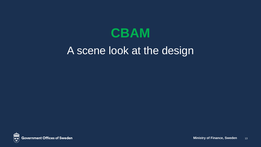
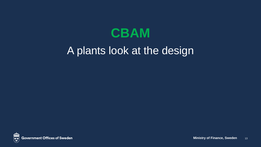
scene: scene -> plants (91, 51)
